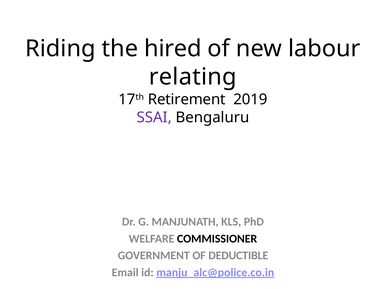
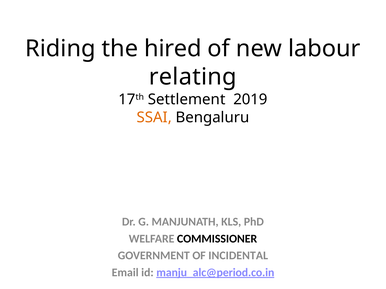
Retirement: Retirement -> Settlement (187, 100)
SSAI colour: purple -> orange (154, 118)
DEDUCTIBLE: DEDUCTIBLE -> INCIDENTAL (238, 256)
manju_alc@police.co.in: manju_alc@police.co.in -> manju_alc@period.co.in (215, 273)
